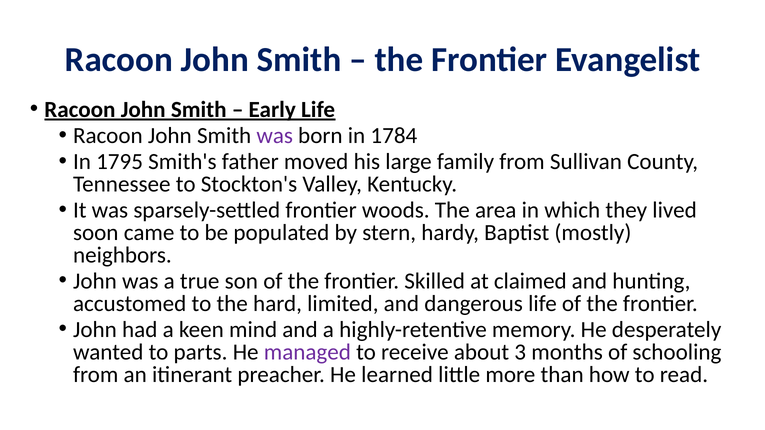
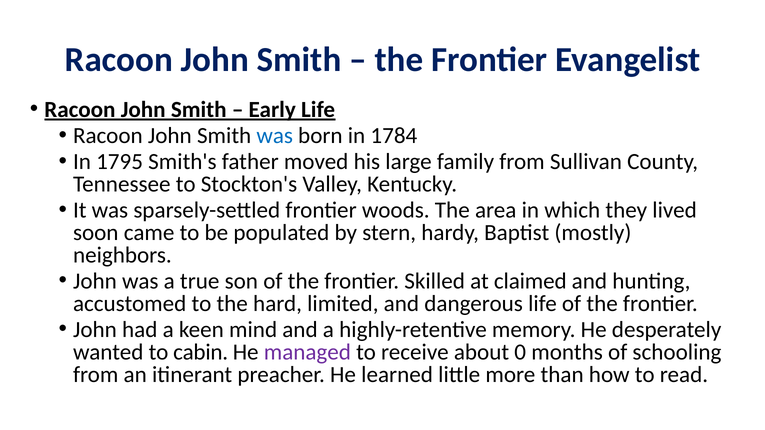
was colour: purple -> blue (275, 136)
parts: parts -> cabin (201, 352)
3: 3 -> 0 (520, 352)
